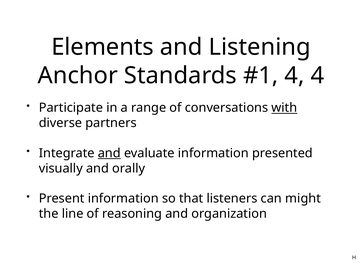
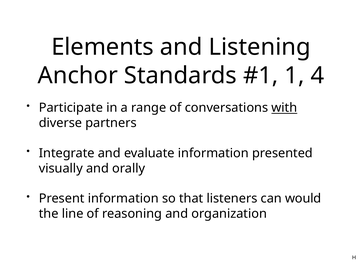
4: 4 -> 1 (294, 76)
and underline: present -> none (109, 153)
might: might -> would (303, 199)
